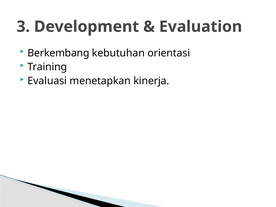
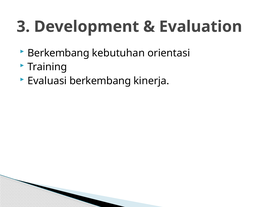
Evaluasi menetapkan: menetapkan -> berkembang (100, 81)
